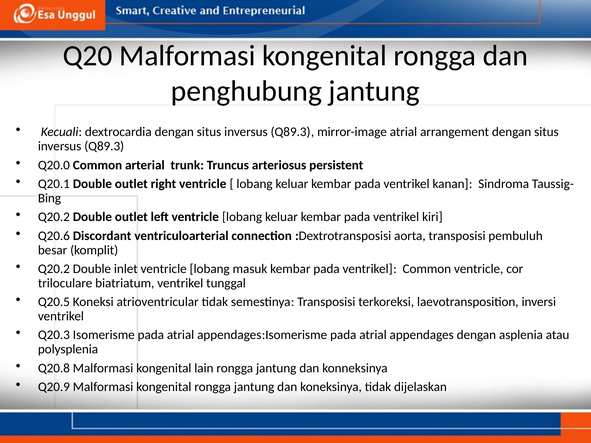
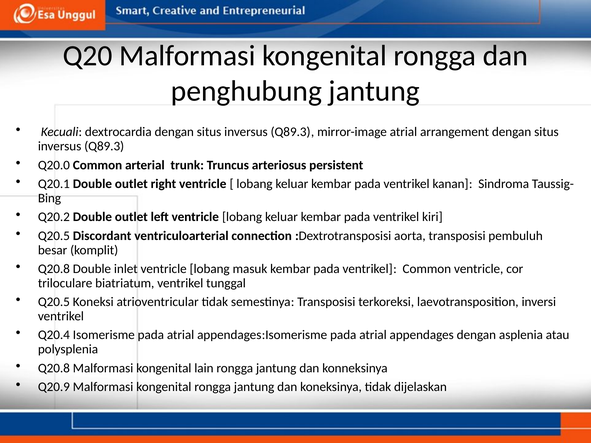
Q20.6: Q20.6 -> Q20.5 (54, 236)
Q20.2: Q20.2 -> Q20.8 (54, 269)
Q20.3: Q20.3 -> Q20.4 (54, 335)
